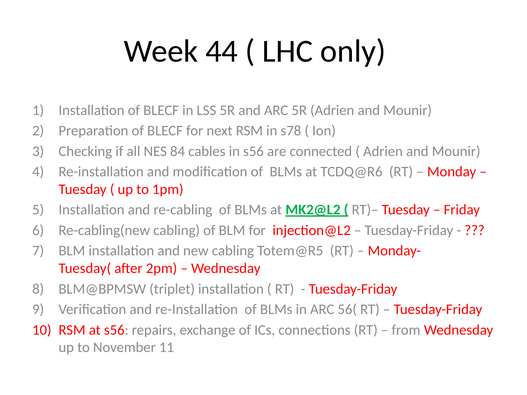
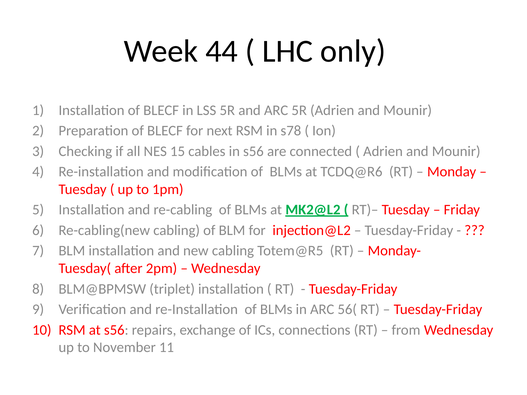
84: 84 -> 15 (178, 151)
